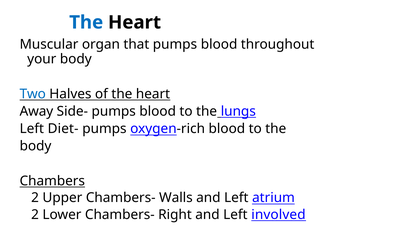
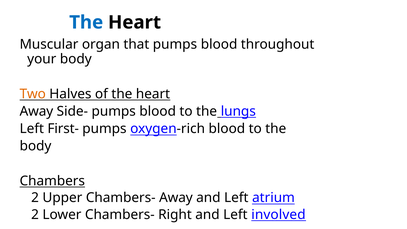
Two colour: blue -> orange (33, 94)
Diet-: Diet- -> First- (63, 129)
Chambers- Walls: Walls -> Away (176, 198)
